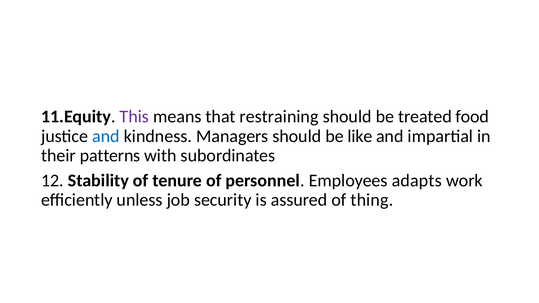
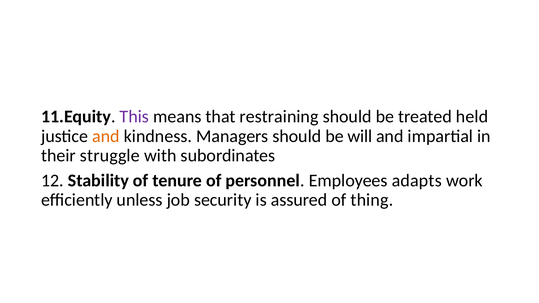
food: food -> held (472, 117)
and colour: blue -> orange (106, 136)
like: like -> will (360, 136)
patterns: patterns -> struggle (110, 156)
